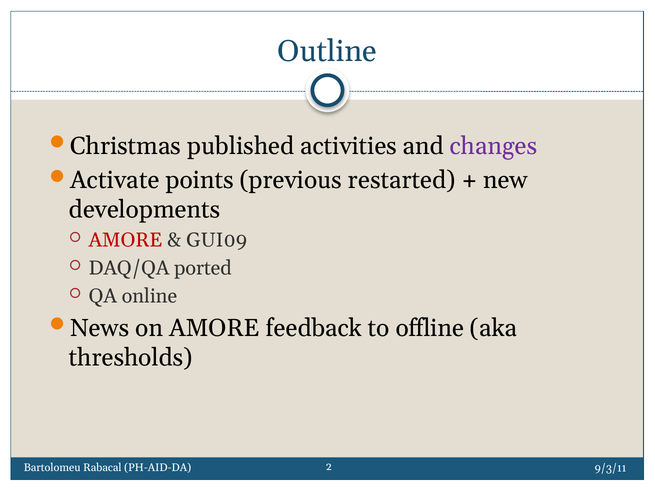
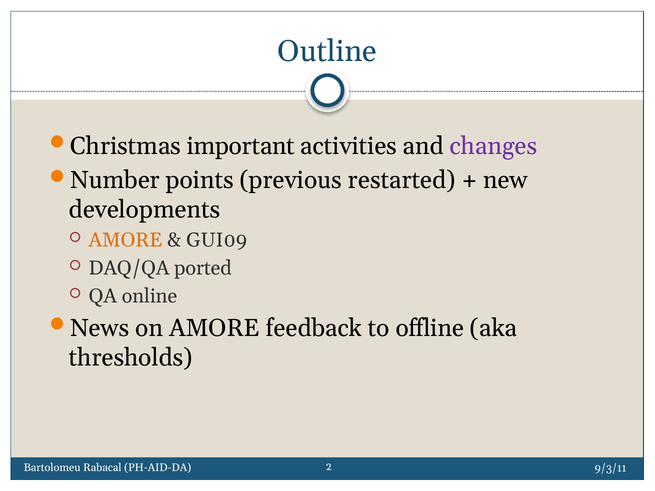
published: published -> important (241, 146)
Activate: Activate -> Number (115, 180)
AMORE colour: red -> orange (126, 240)
